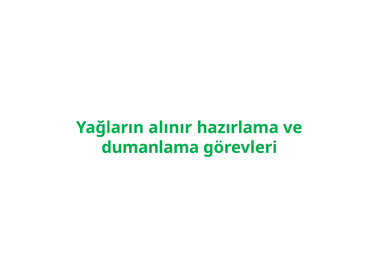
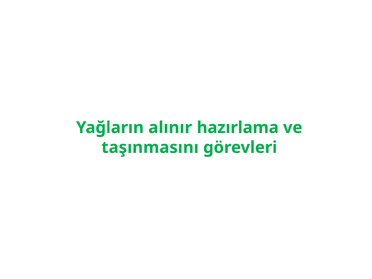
dumanlama: dumanlama -> taşınmasını (150, 147)
